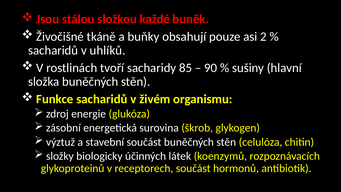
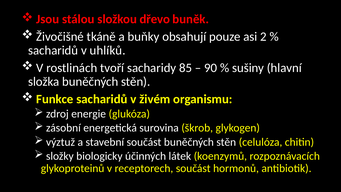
každé: každé -> dřevo (155, 19)
